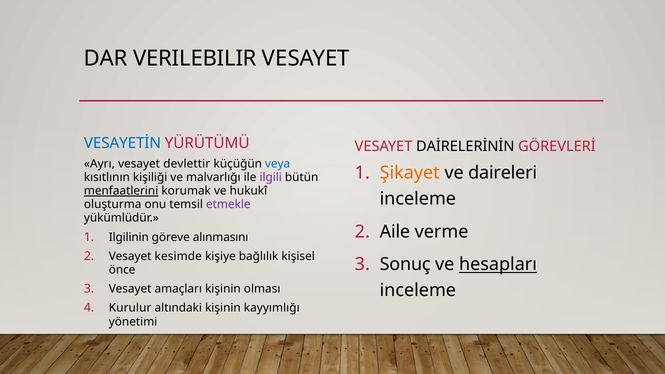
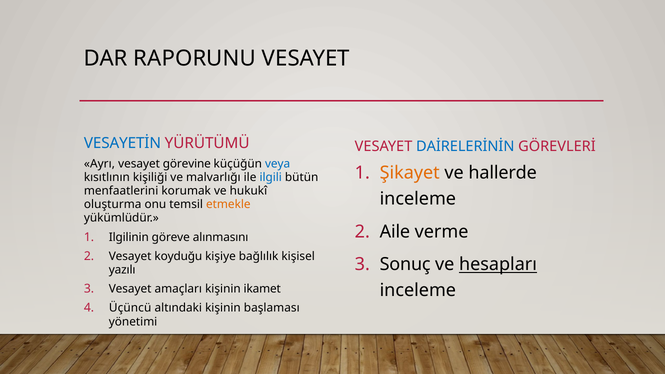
VERILEBILIR: VERILEBILIR -> RAPORUNU (195, 58)
DAİRELERİNİN colour: black -> blue (465, 146)
devlettir: devlettir -> görevine (187, 164)
daireleri: daireleri -> hallerde (503, 173)
ilgili colour: purple -> blue (271, 177)
menfaatlerini underline: present -> none (121, 191)
etmekle colour: purple -> orange (228, 205)
kesimde: kesimde -> koyduğu (178, 256)
önce: önce -> yazılı (122, 270)
olması: olması -> ikamet (262, 289)
Kurulur: Kurulur -> Üçüncü (130, 308)
kayyımlığı: kayyımlığı -> başlaması (272, 308)
